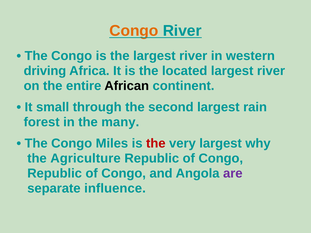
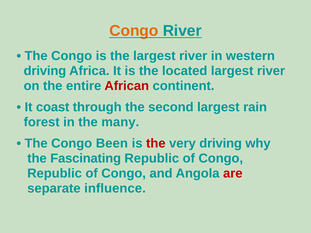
African colour: black -> red (127, 86)
small: small -> coast (53, 107)
Miles: Miles -> Been (112, 143)
very largest: largest -> driving (221, 143)
Agriculture: Agriculture -> Fascinating (86, 159)
are colour: purple -> red (233, 174)
